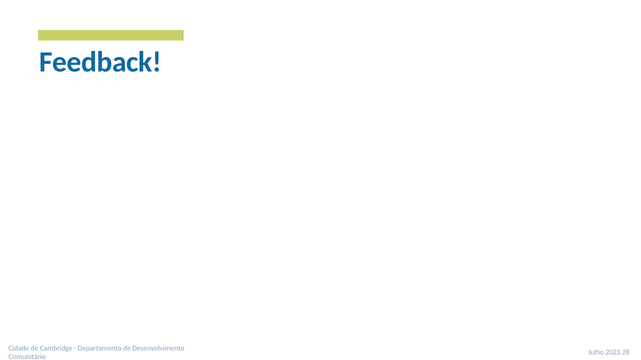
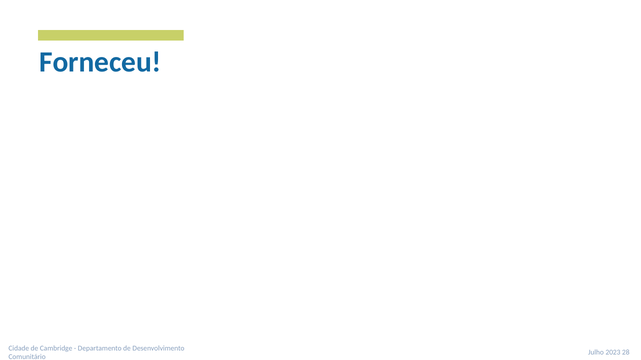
Feedback: Feedback -> Forneceu (100, 62)
